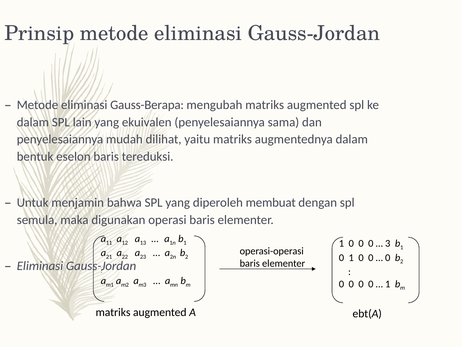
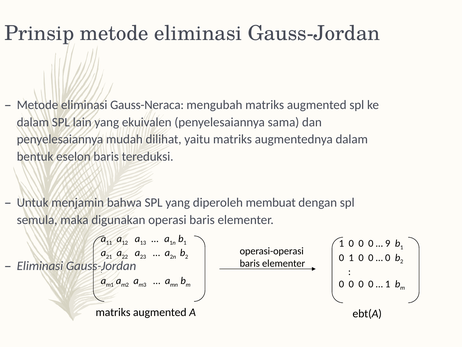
Gauss-Berapa: Gauss-Berapa -> Gauss-Neraca (147, 105)
3: 3 -> 9 (388, 243)
